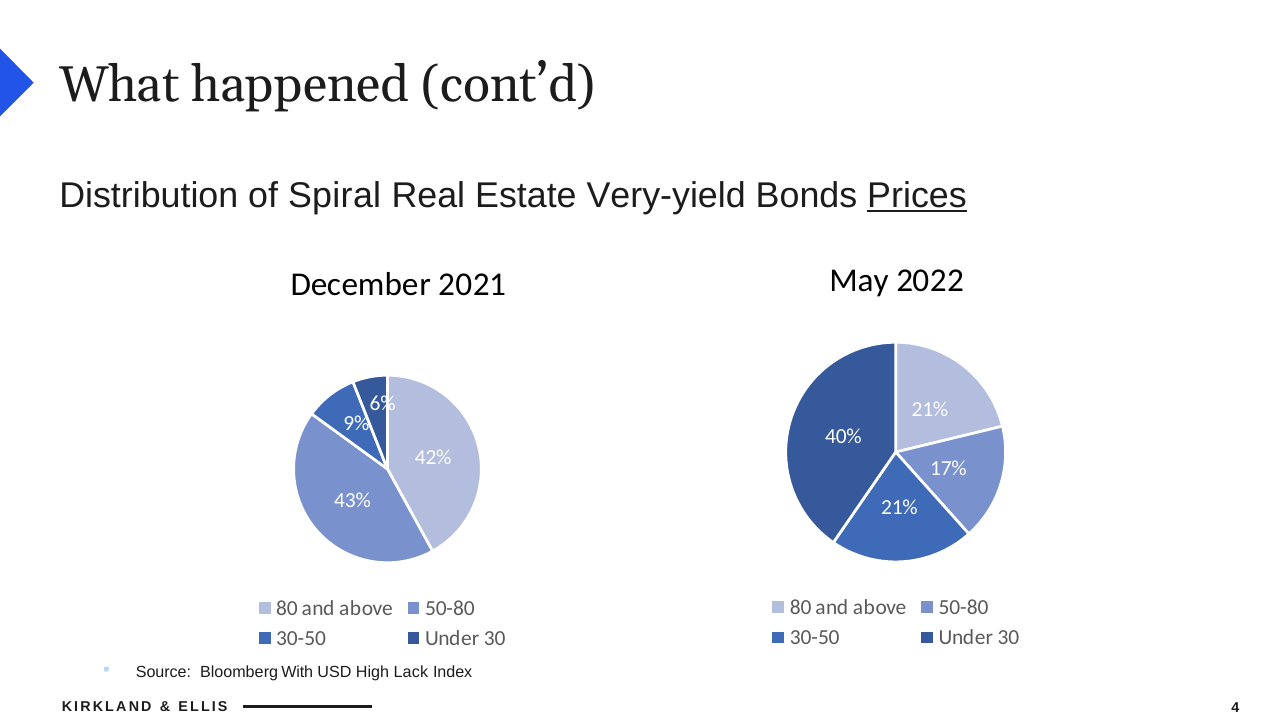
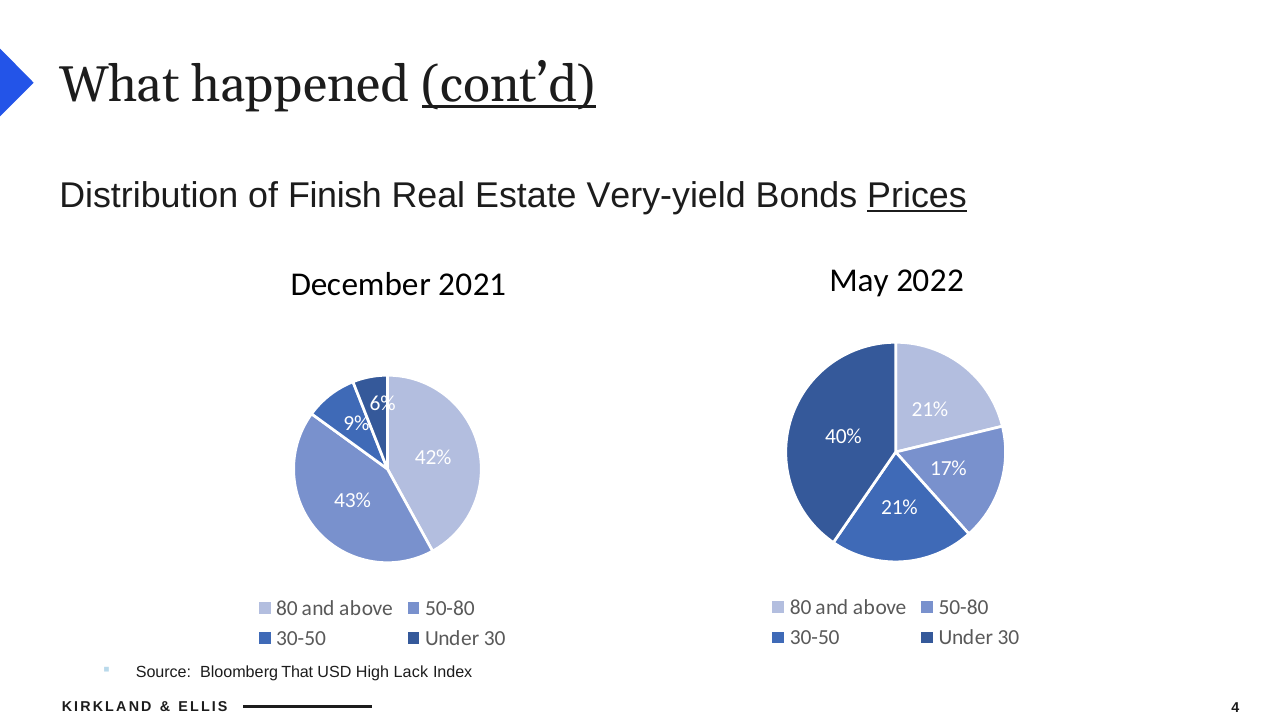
cont’d underline: none -> present (509, 85)
Spiral: Spiral -> Finish (335, 196)
With: With -> That (297, 673)
